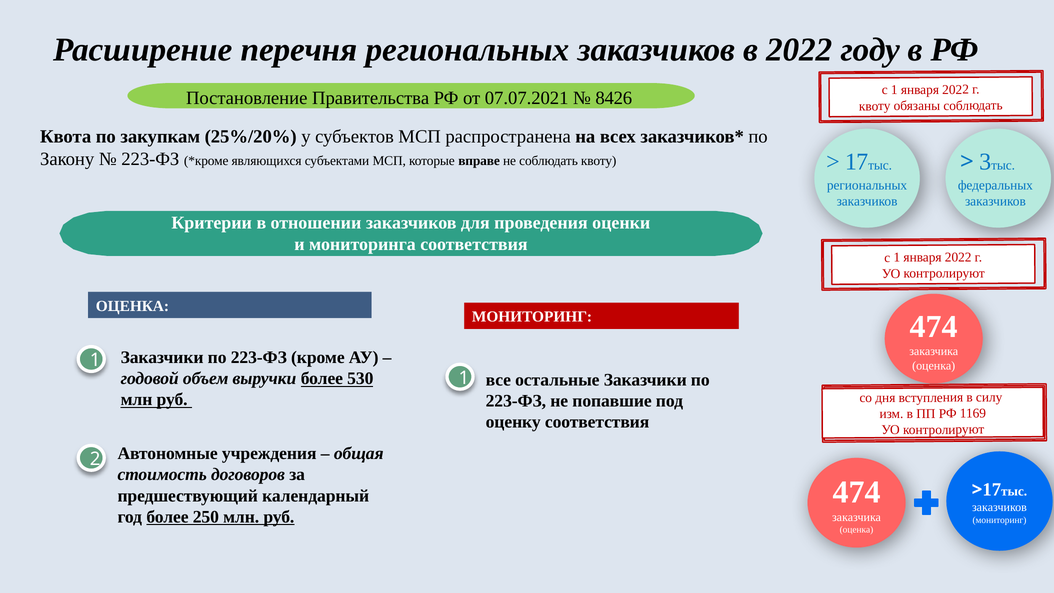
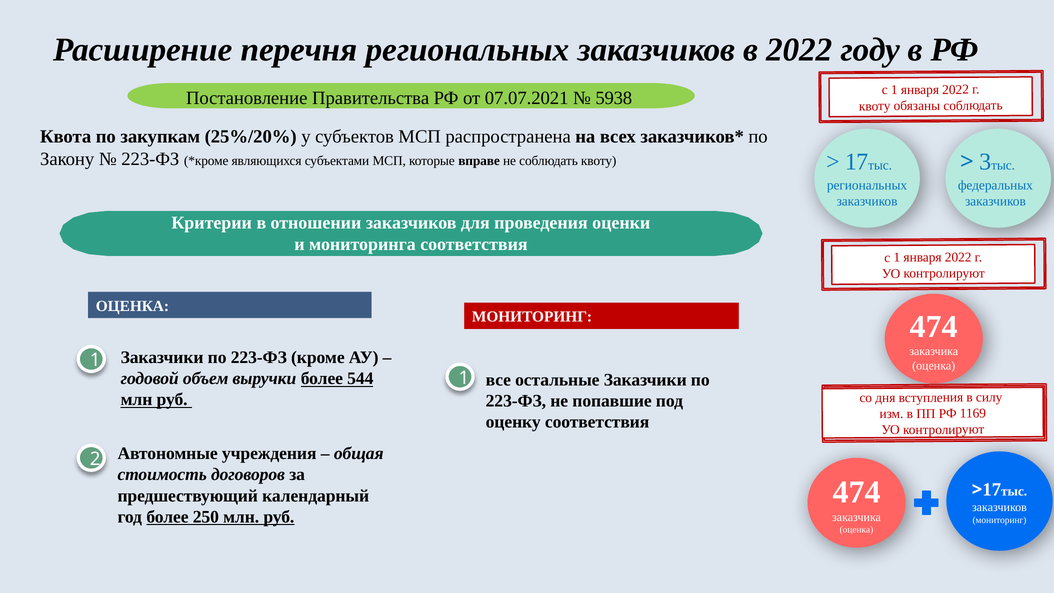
8426: 8426 -> 5938 (614, 98)
530: 530 -> 544 (360, 378)
